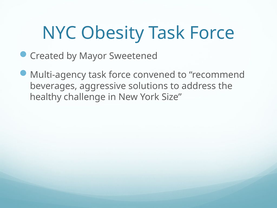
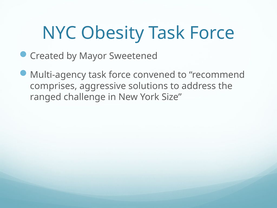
beverages: beverages -> comprises (54, 86)
healthy: healthy -> ranged (46, 97)
